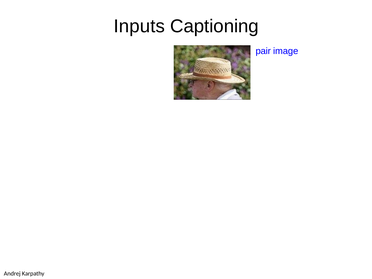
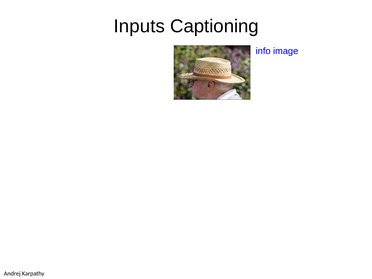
pair: pair -> info (263, 51)
